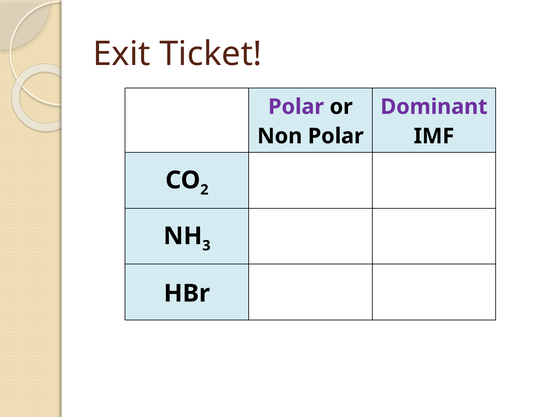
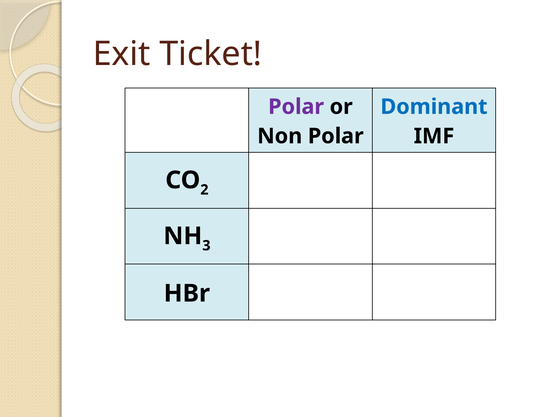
Dominant colour: purple -> blue (434, 107)
